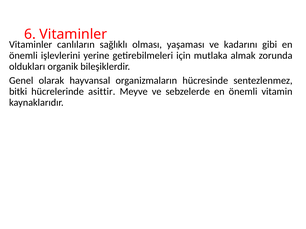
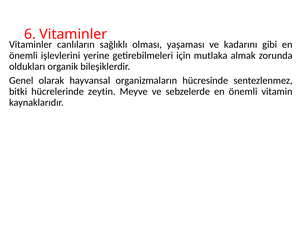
asittir: asittir -> zeytin (102, 92)
